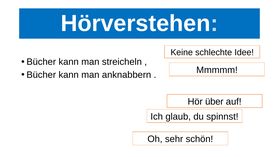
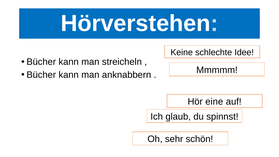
über: über -> eine (214, 102)
